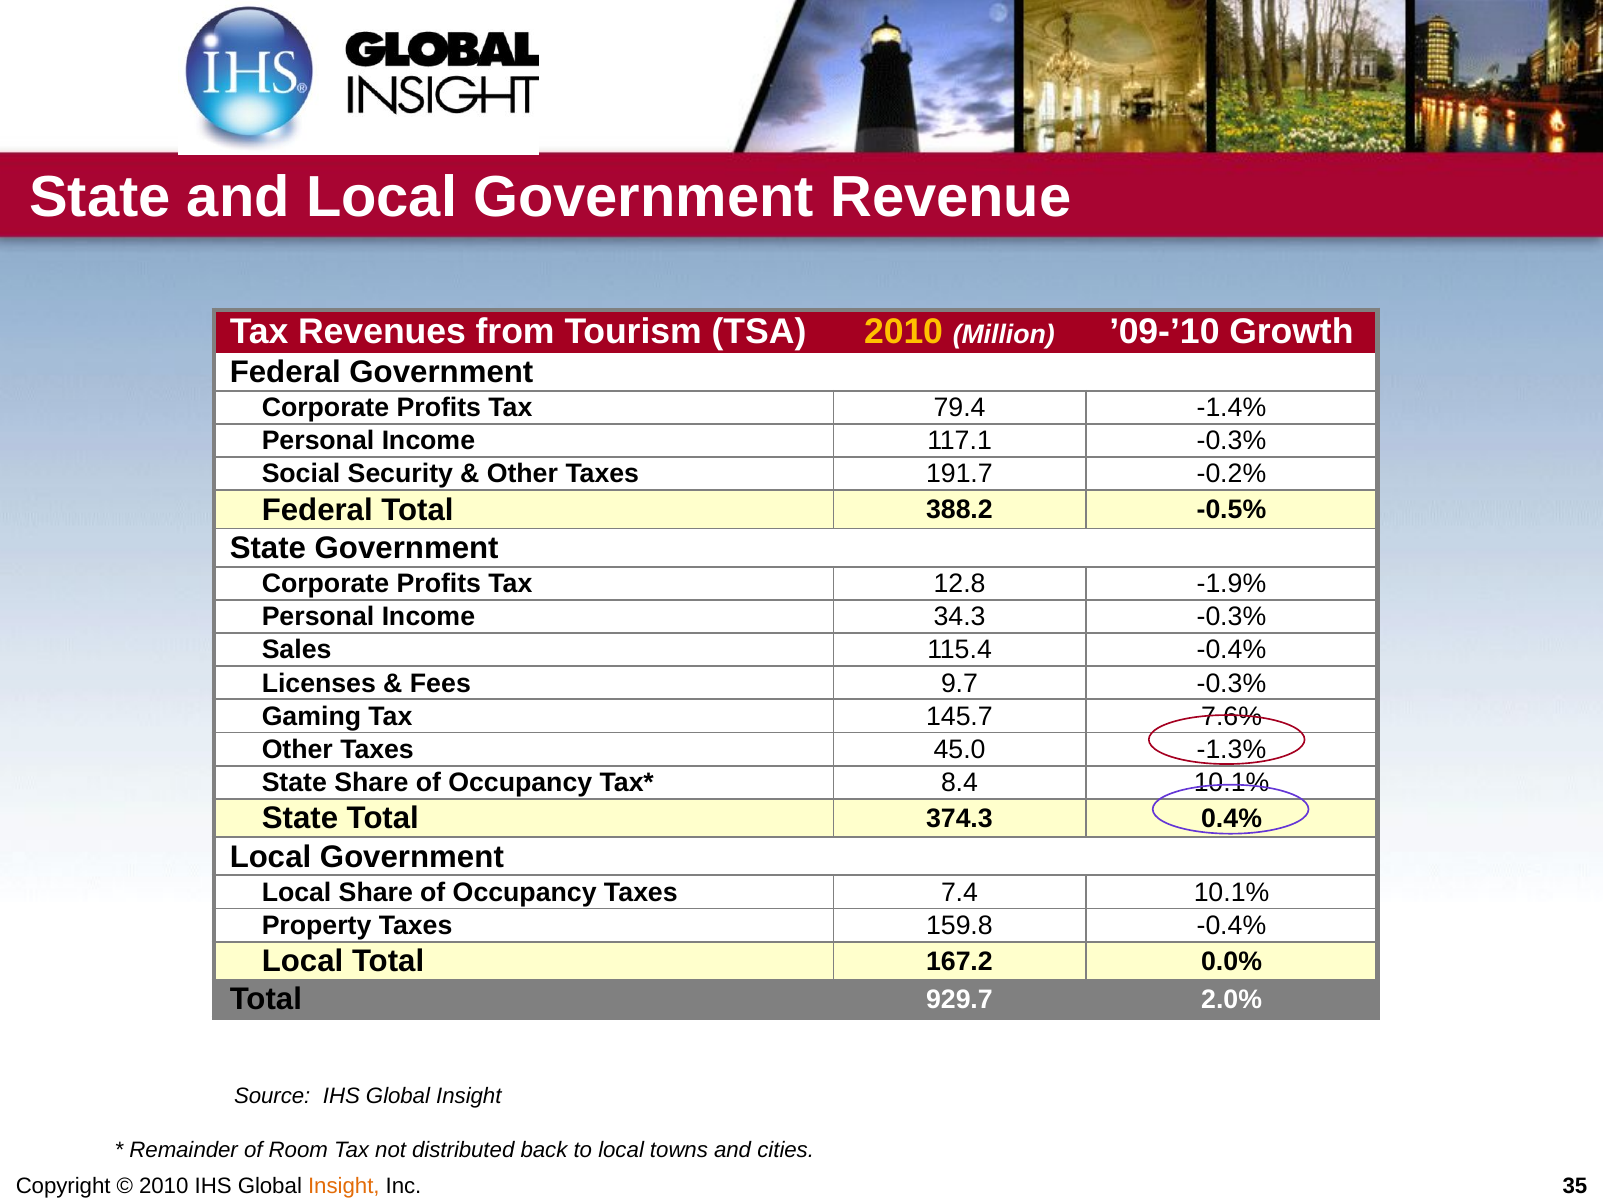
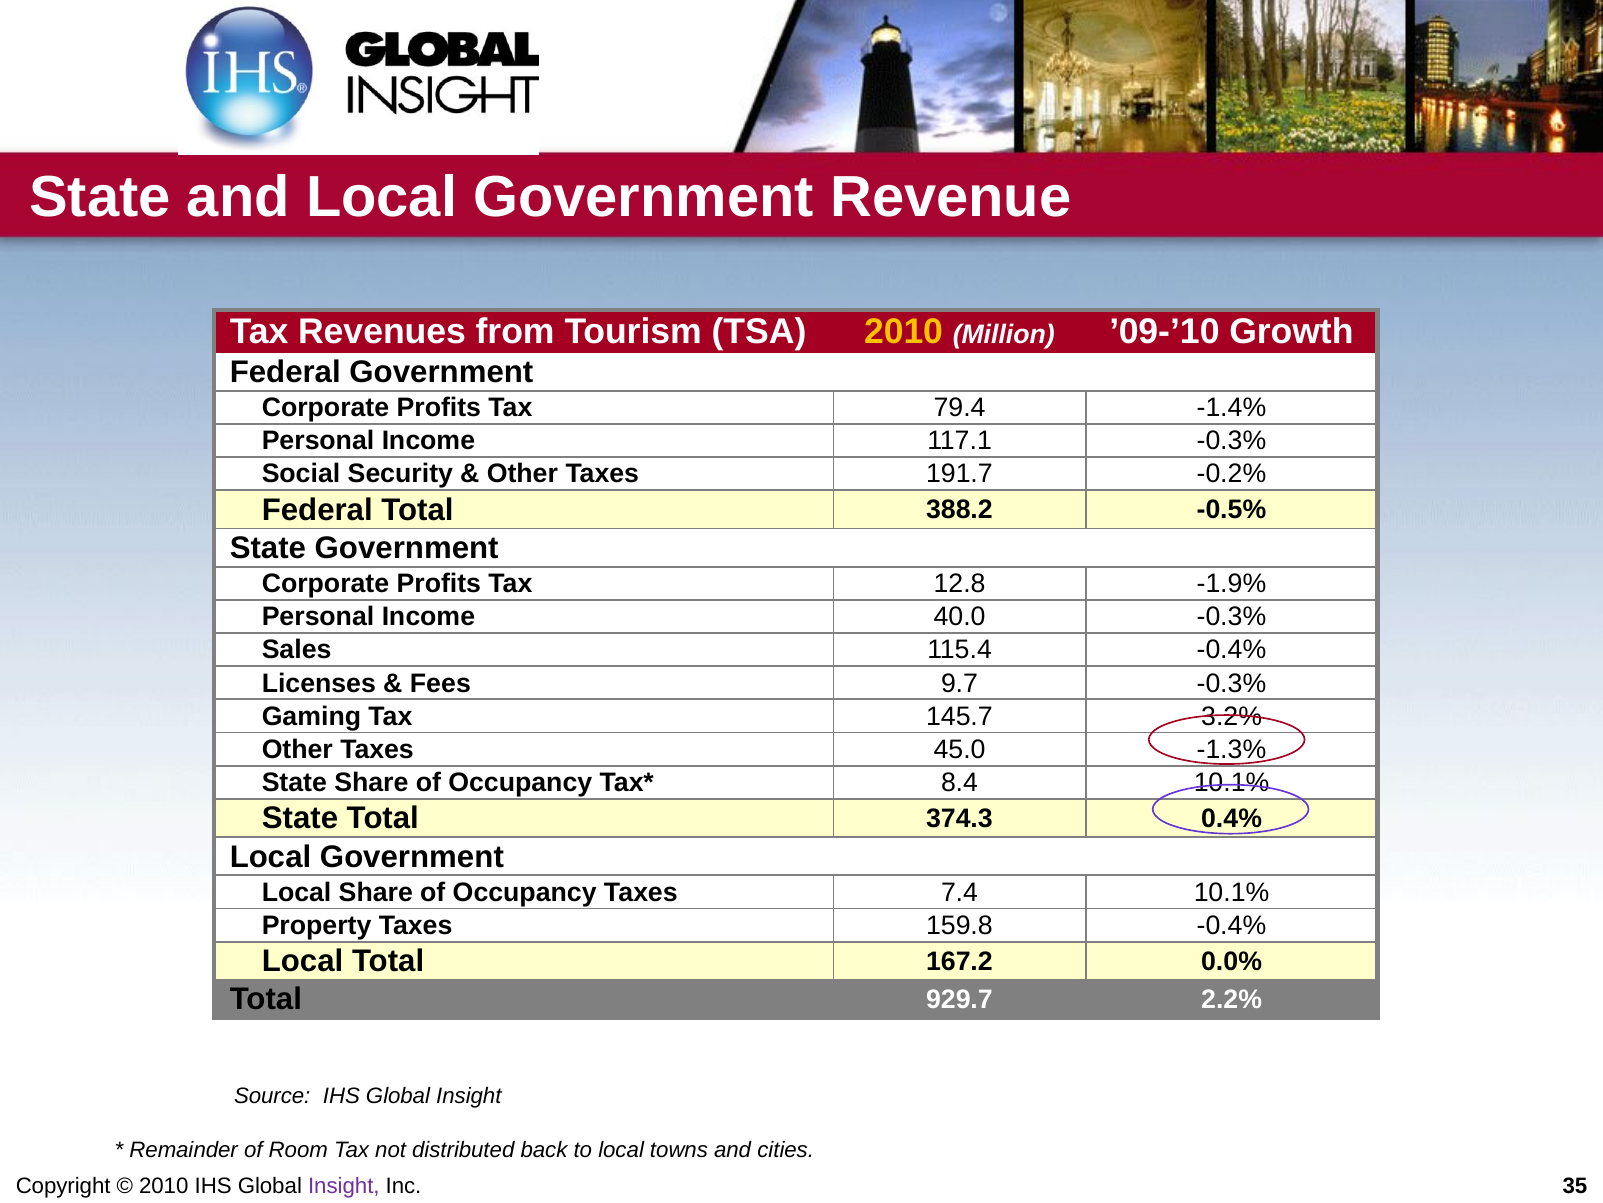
34.3: 34.3 -> 40.0 (960, 617)
7.6%: 7.6% -> 3.2% (1232, 716)
2.0%: 2.0% -> 2.2% (1232, 999)
Insight colour: orange -> purple (344, 1185)
